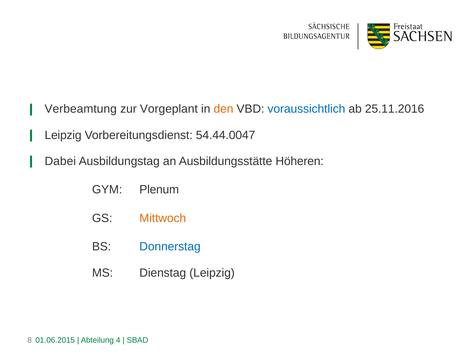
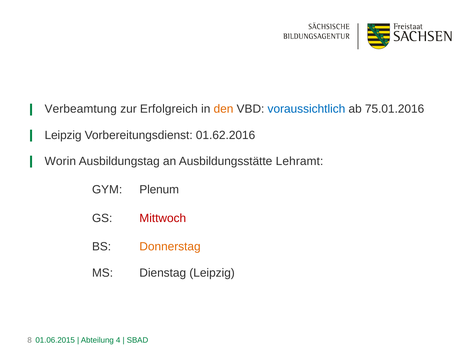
Vorgeplant: Vorgeplant -> Erfolgreich (169, 109)
25.11.2016: 25.11.2016 -> 75.01.2016 (395, 109)
54.44.0047: 54.44.0047 -> 01.62.2016 (226, 135)
Dabei: Dabei -> Worin (60, 161)
Höheren: Höheren -> Lehramt (300, 161)
Mittwoch colour: orange -> red (163, 218)
Donnerstag colour: blue -> orange (170, 246)
